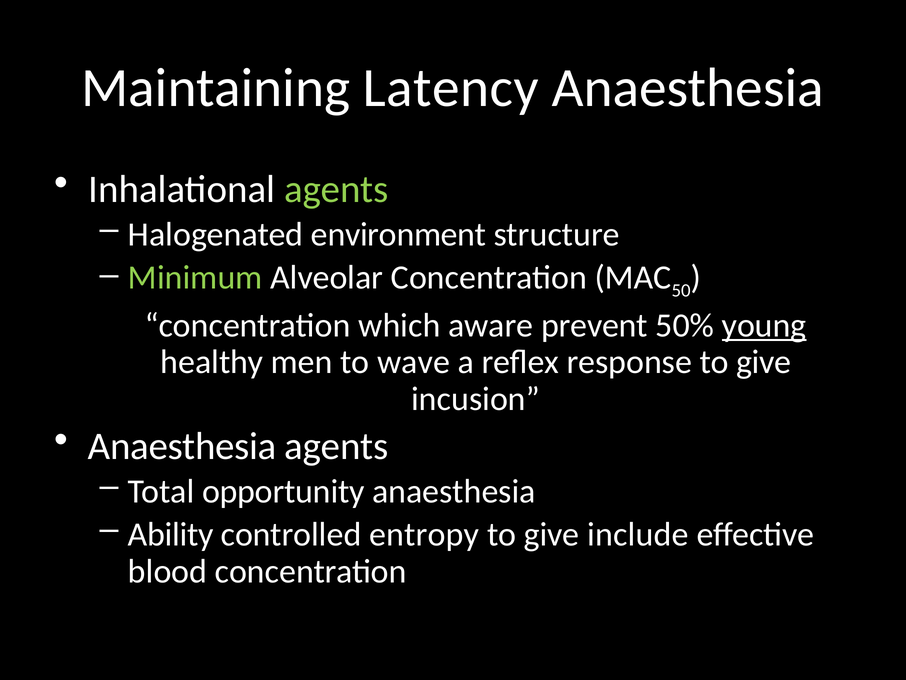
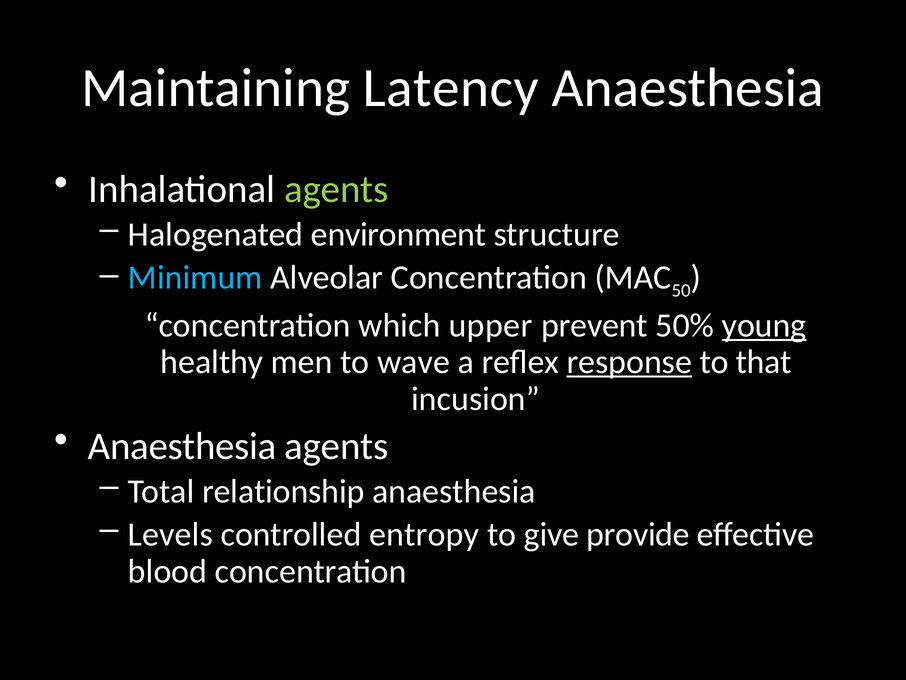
Minimum colour: light green -> light blue (195, 277)
aware: aware -> upper (491, 325)
response underline: none -> present (629, 362)
give: give -> that (764, 362)
opportunity: opportunity -> relationship (283, 491)
Ability: Ability -> Levels (171, 534)
include: include -> provide (638, 534)
